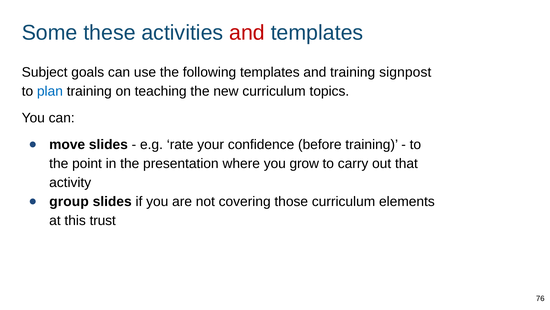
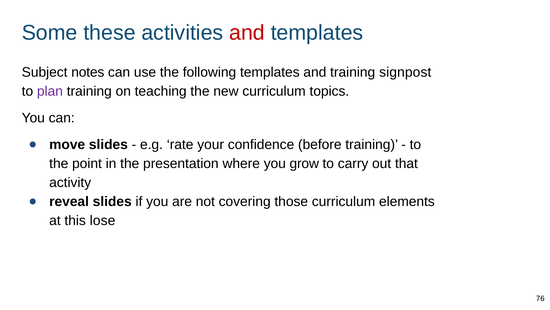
goals: goals -> notes (88, 72)
plan colour: blue -> purple (50, 91)
group: group -> reveal (69, 201)
trust: trust -> lose (103, 220)
